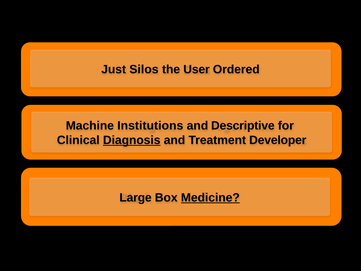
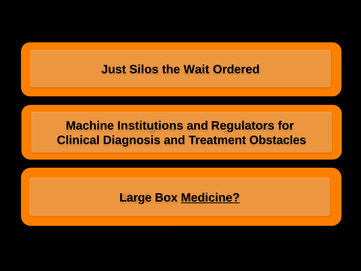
User: User -> Wait (196, 69)
Descriptive: Descriptive -> Regulators (243, 126)
Diagnosis underline: present -> none (132, 140)
Developer: Developer -> Obstacles (278, 140)
